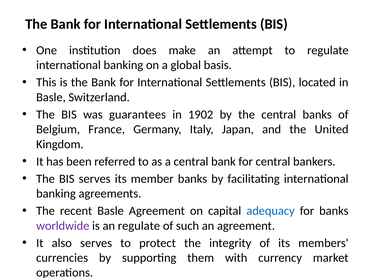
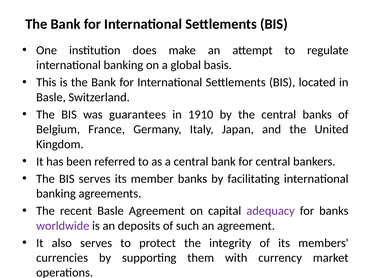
1902: 1902 -> 1910 (201, 115)
adequacy colour: blue -> purple (271, 211)
an regulate: regulate -> deposits (139, 226)
